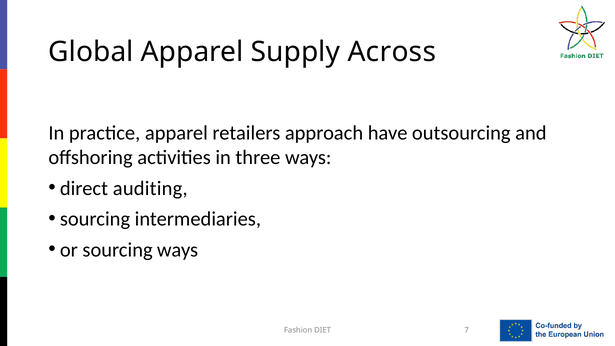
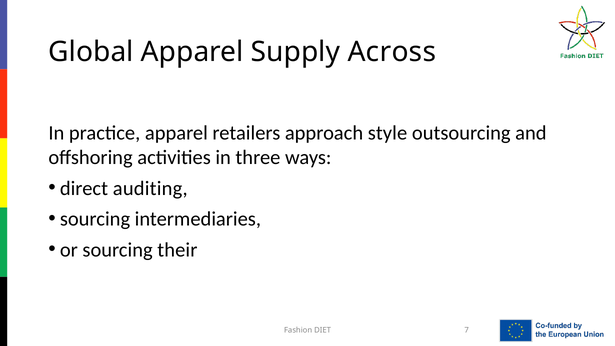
have: have -> style (387, 133)
sourcing ways: ways -> their (177, 250)
